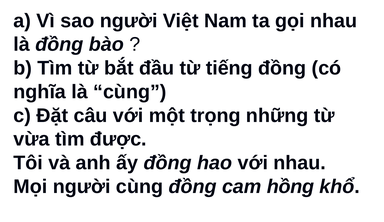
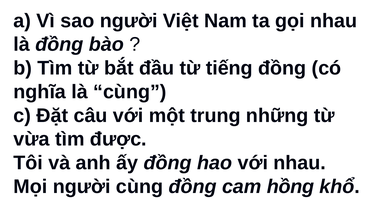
trọng: trọng -> trung (215, 115)
